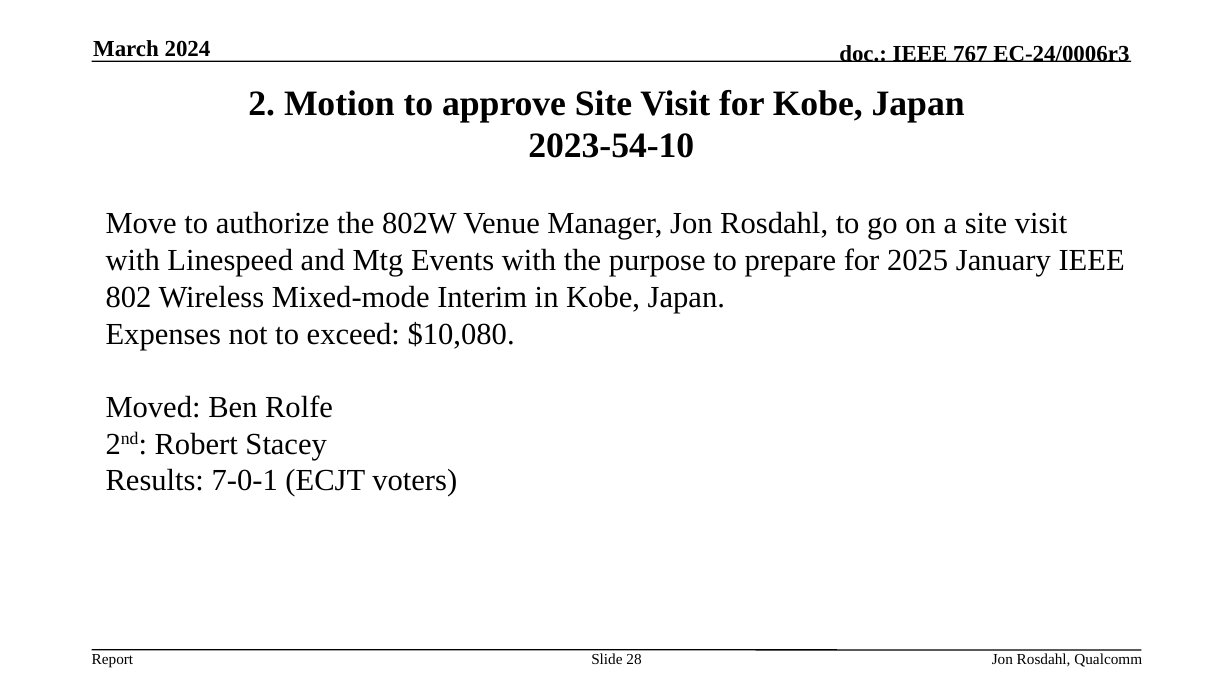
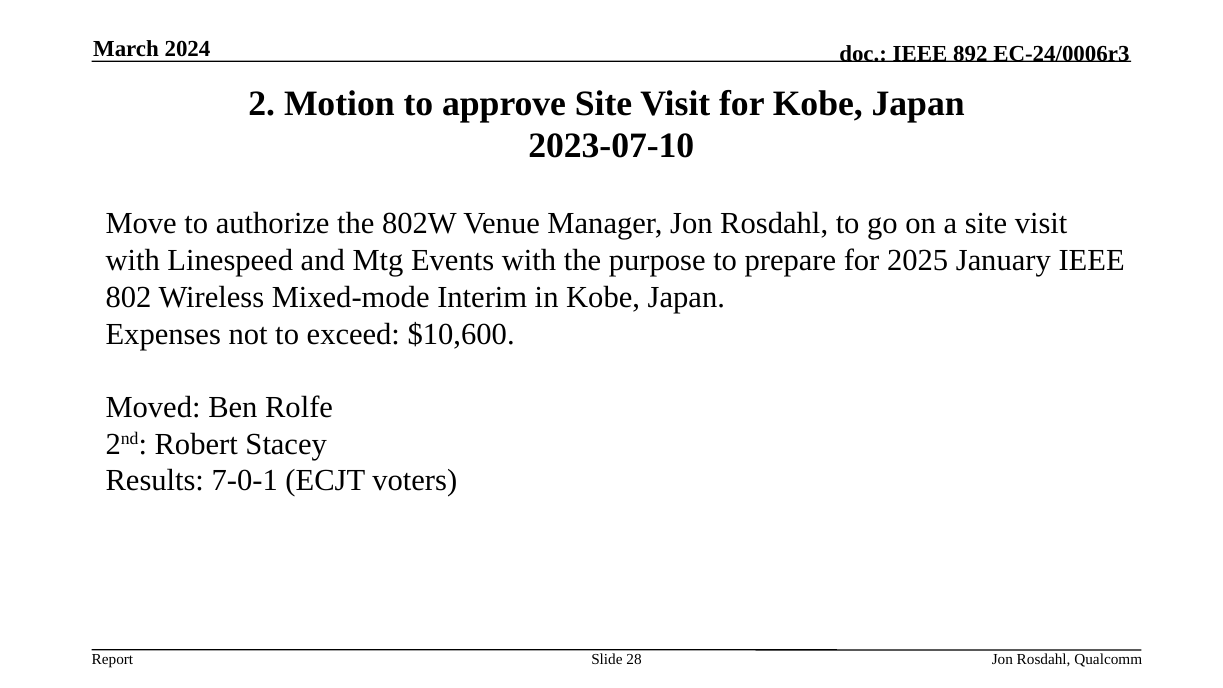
767: 767 -> 892 (970, 54)
2023-54-10: 2023-54-10 -> 2023-07-10 (611, 146)
$10,080: $10,080 -> $10,600 (461, 334)
